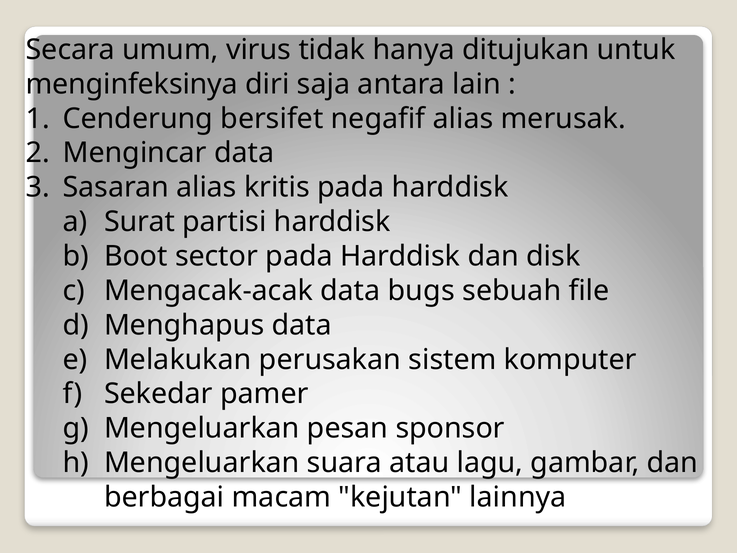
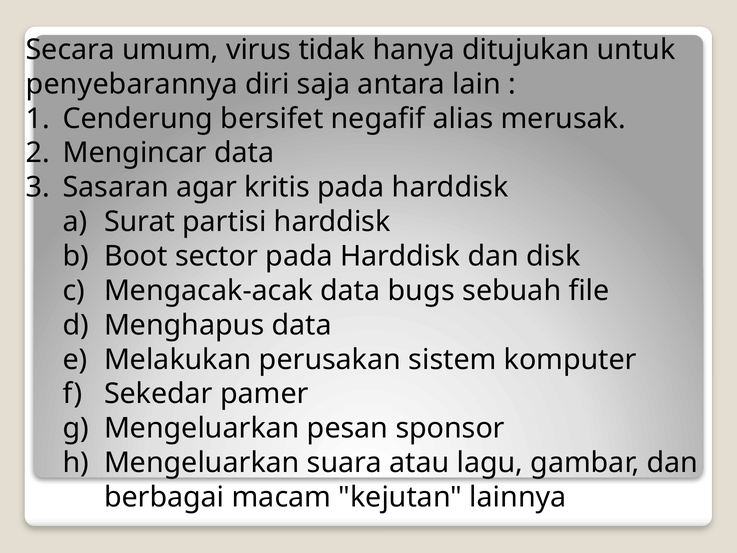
menginfeksinya: menginfeksinya -> penyebarannya (132, 84)
Sasaran alias: alias -> agar (207, 187)
